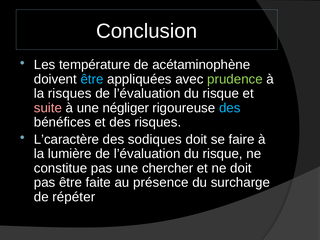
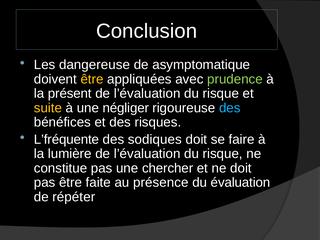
température: température -> dangereuse (95, 65)
acétaminophène: acétaminophène -> asymptomatique (201, 65)
être colour: light blue -> yellow (92, 79)
la risques: risques -> présent (70, 94)
suite colour: pink -> yellow (48, 108)
L’caractère: L’caractère -> L’fréquente (66, 139)
surcharge: surcharge -> évaluation (241, 183)
